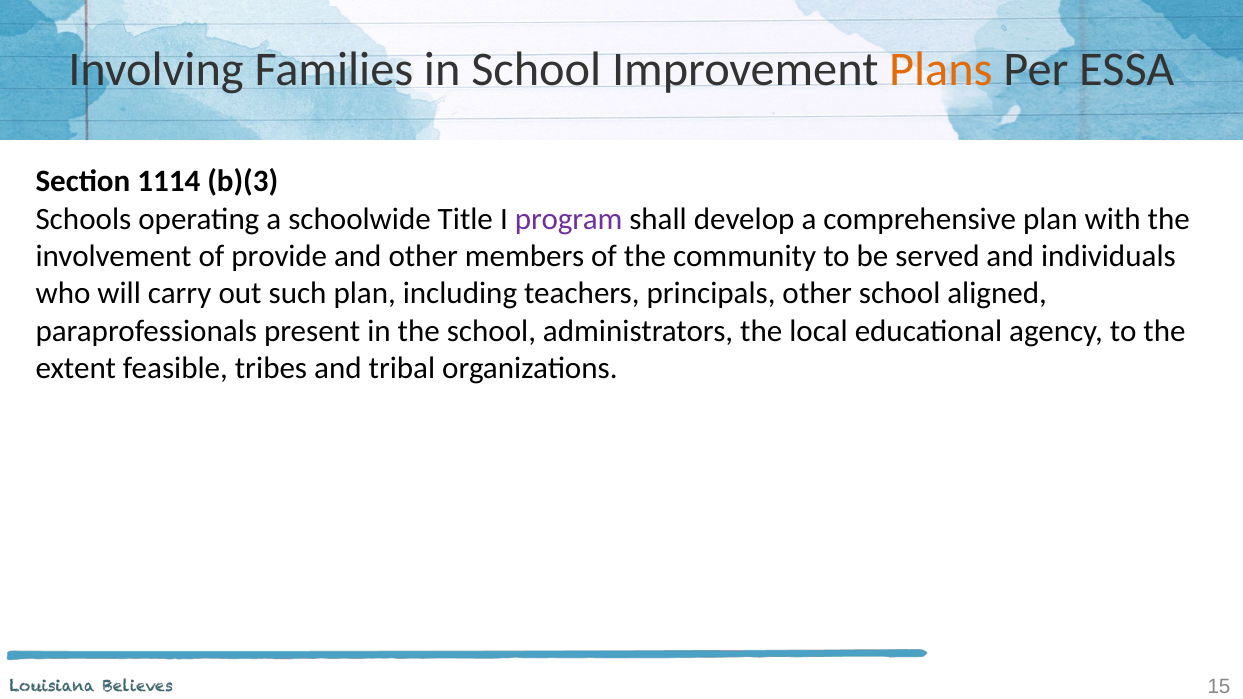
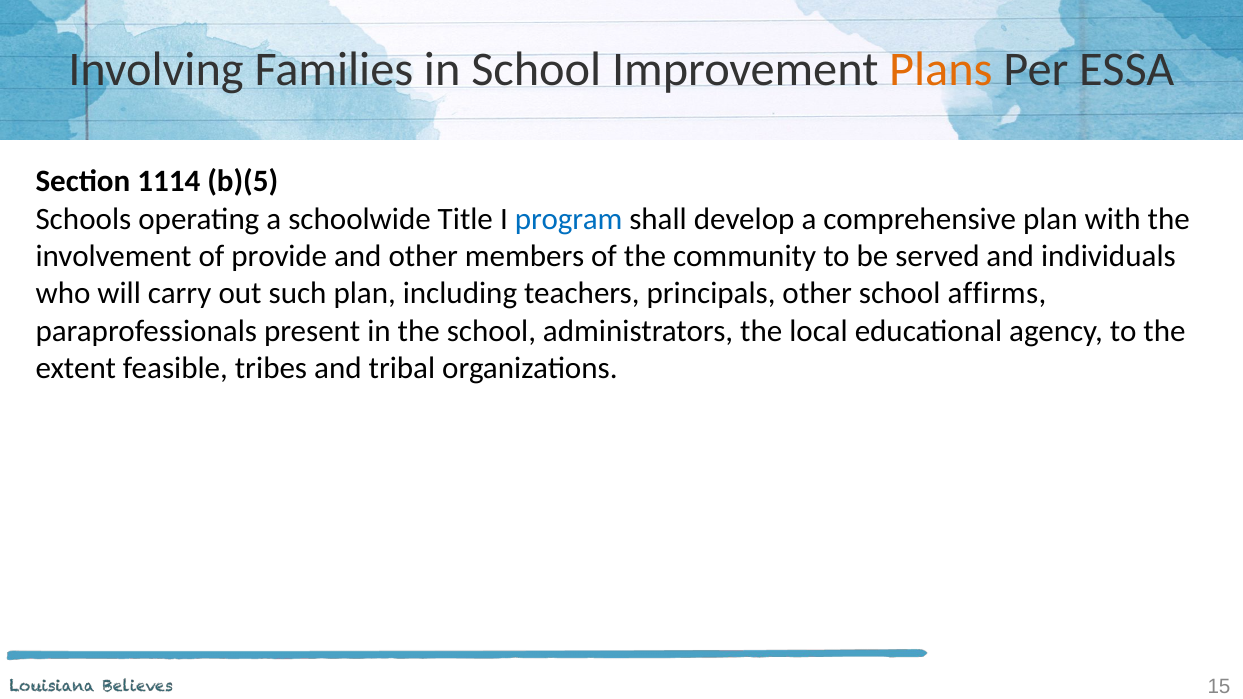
b)(3: b)(3 -> b)(5 (243, 182)
program colour: purple -> blue (569, 219)
aligned: aligned -> affirms (997, 294)
